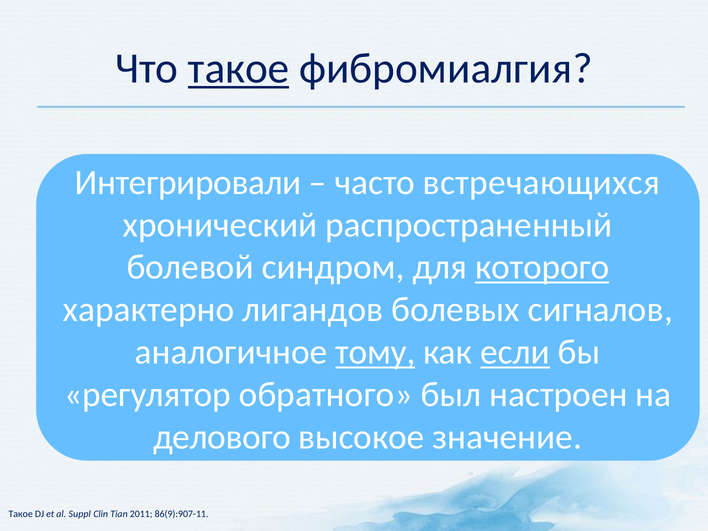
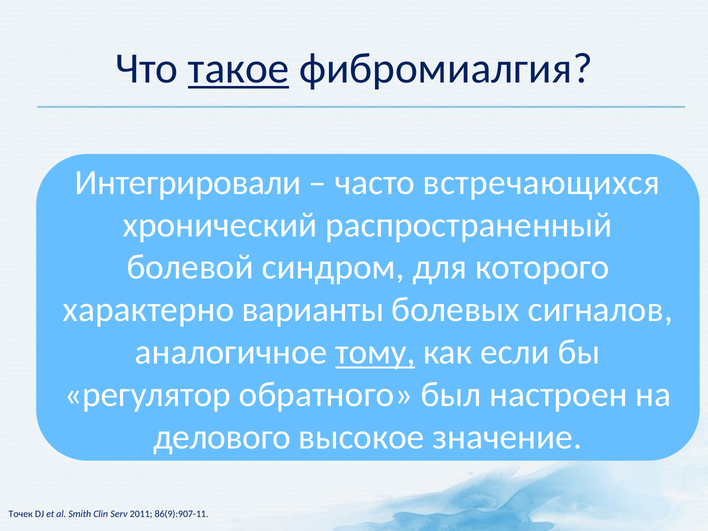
которого underline: present -> none (542, 267)
лигандов: лигандов -> варианты (313, 310)
если underline: present -> none (515, 352)
Такое: Такое -> Точек (21, 514)
Suppl: Suppl -> Smith (80, 514)
Tian: Tian -> Serv (119, 514)
